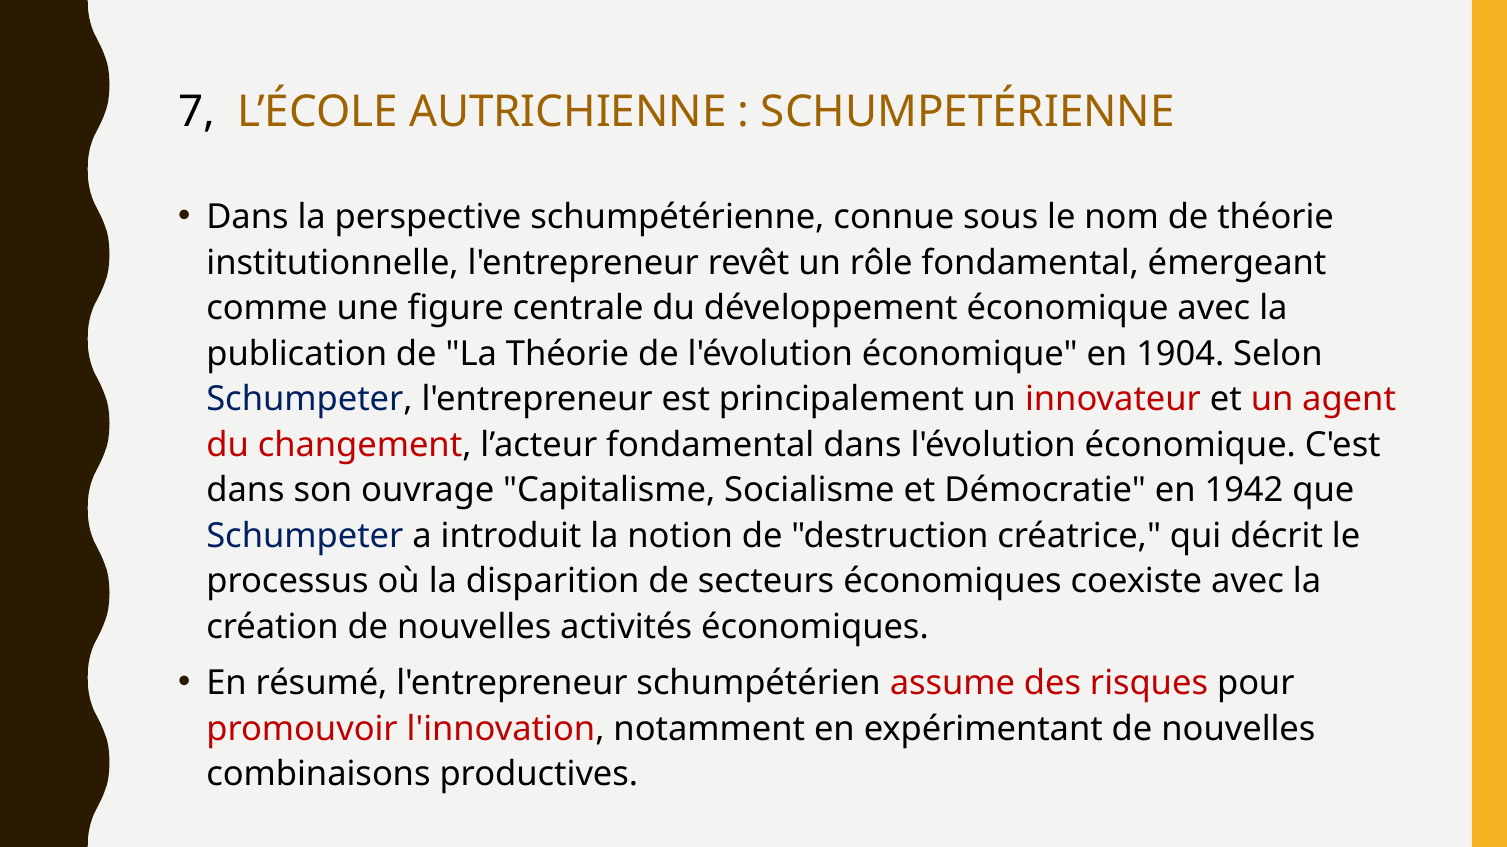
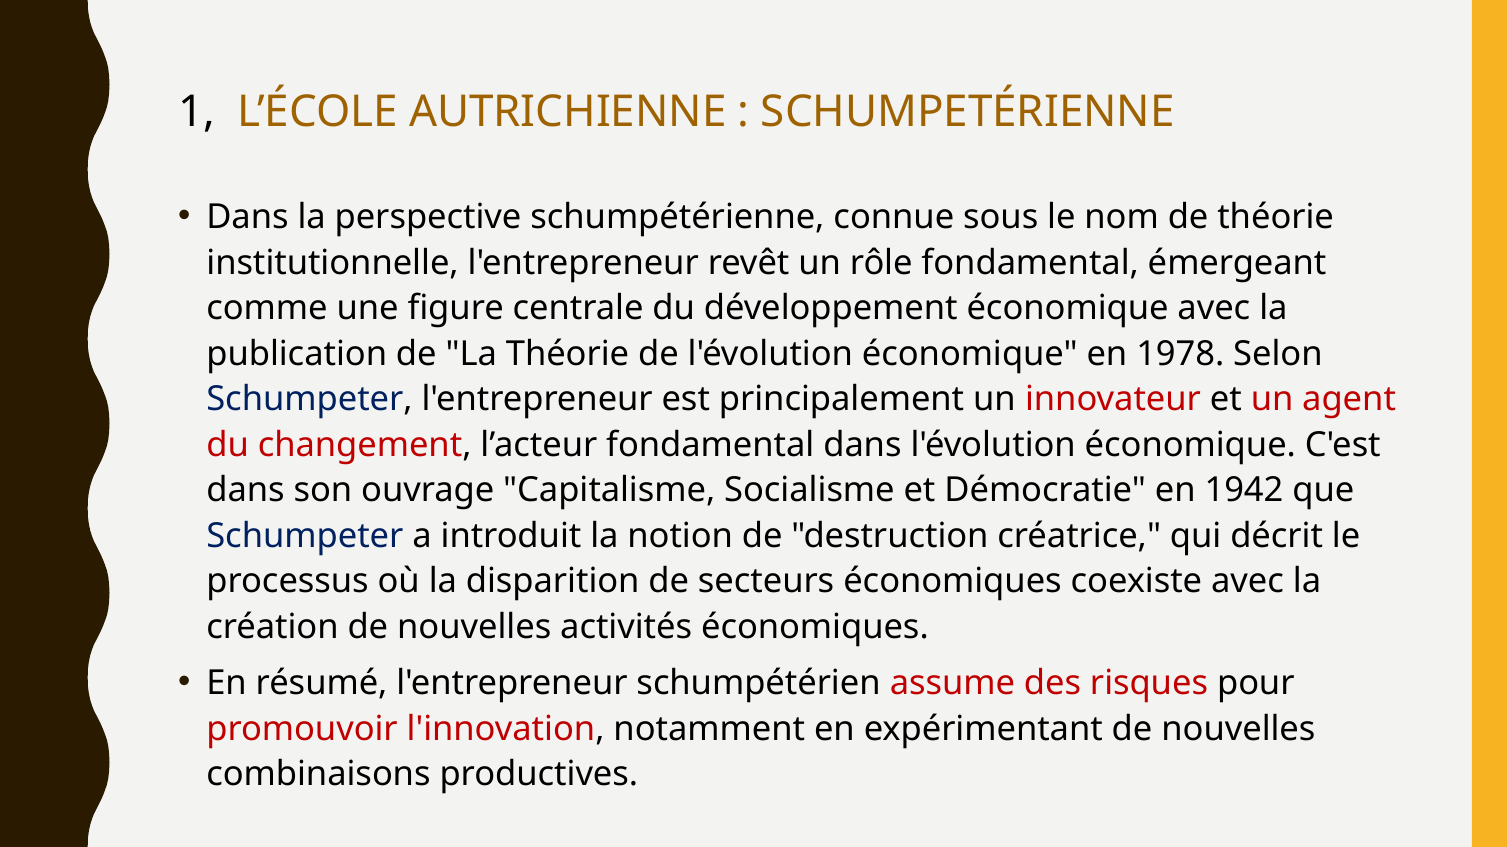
7: 7 -> 1 (197, 112)
1904: 1904 -> 1978 (1180, 354)
